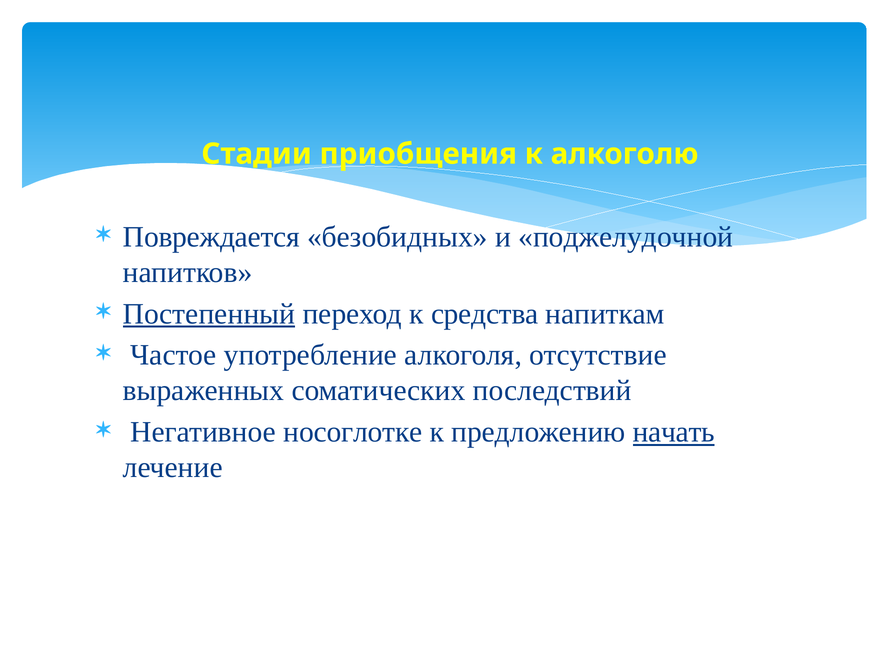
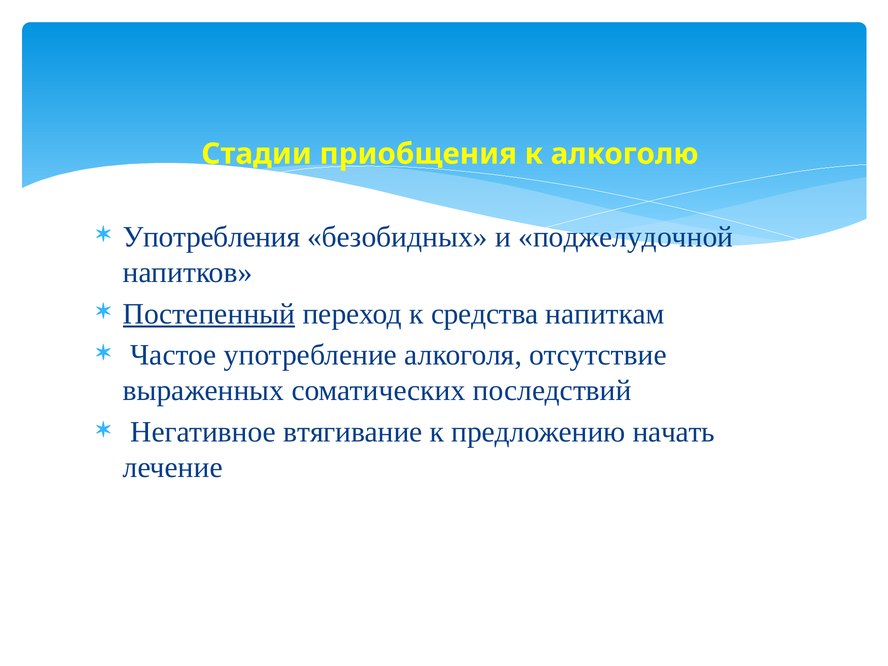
Повреждается: Повреждается -> Употребления (211, 237)
носоглотке: носоглотке -> втягивание (353, 432)
начать underline: present -> none (674, 432)
